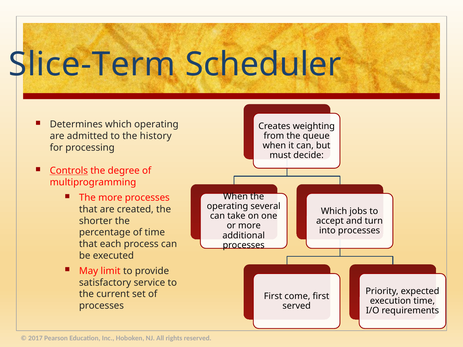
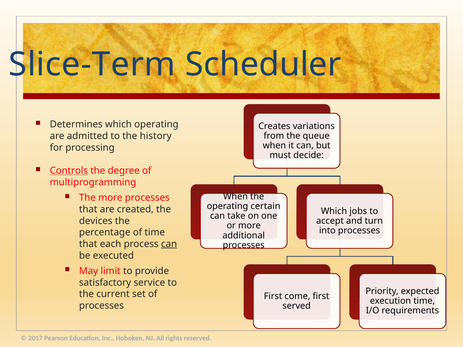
weighting: weighting -> variations (314, 126)
several: several -> certain (265, 206)
shorter: shorter -> devices (96, 221)
can underline: none -> present (169, 244)
